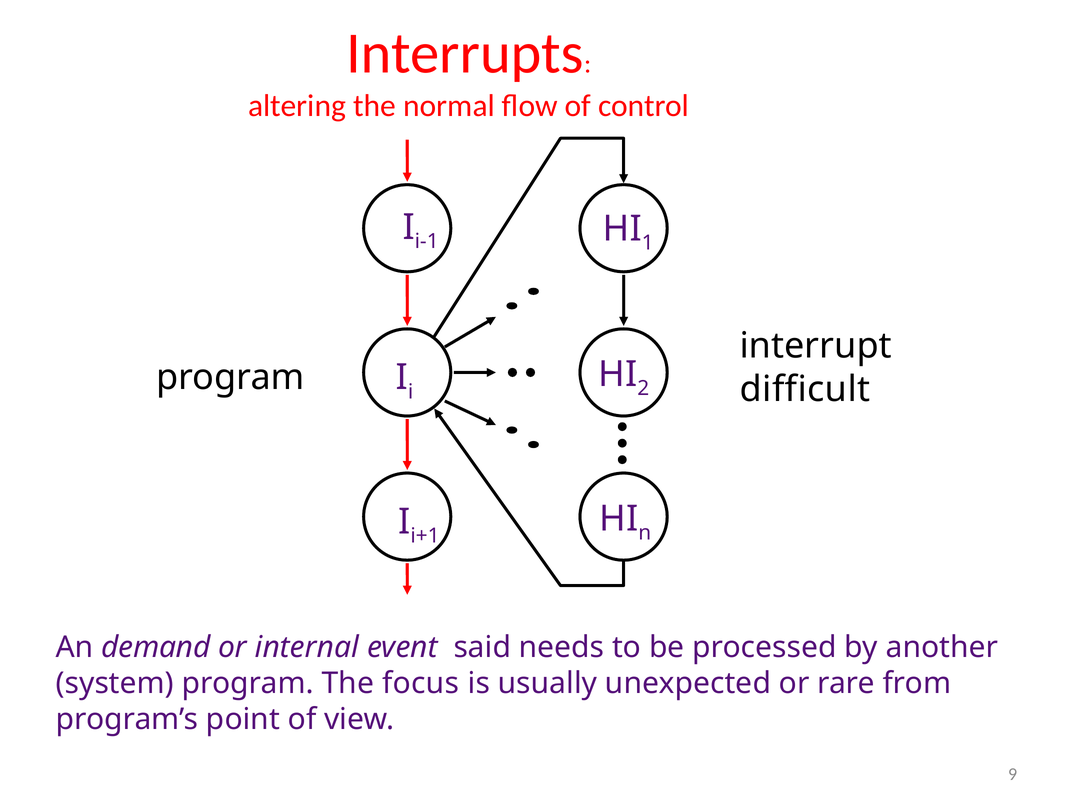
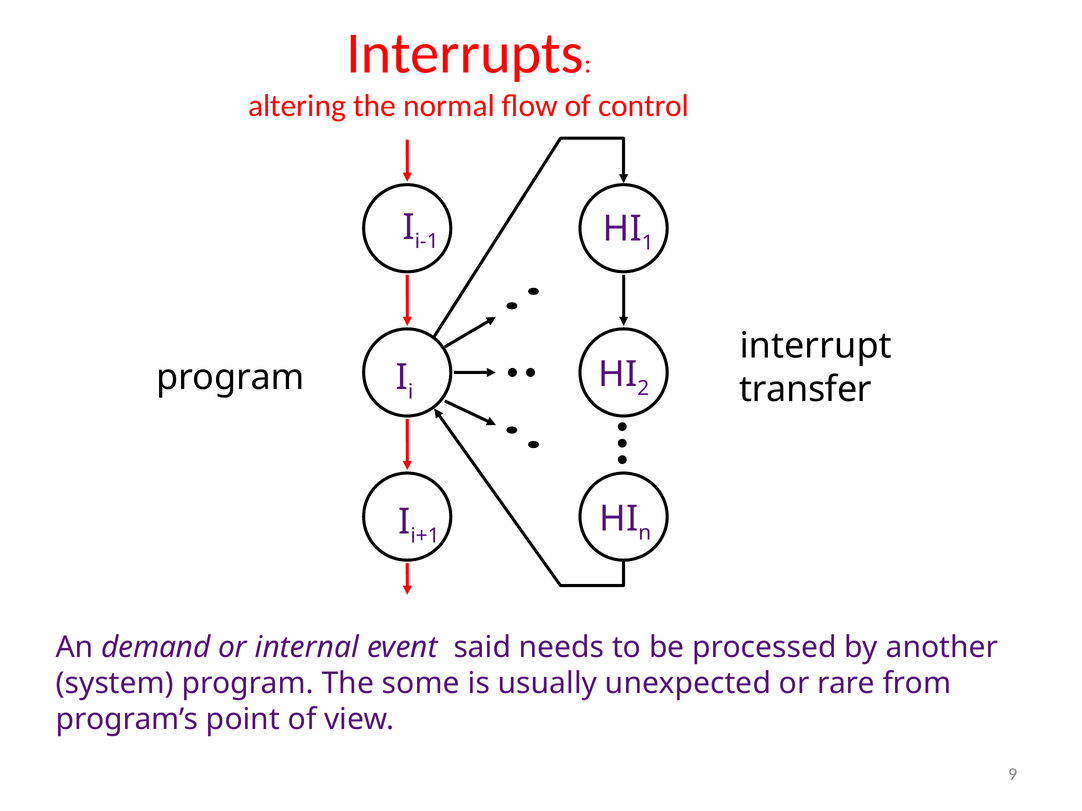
difficult: difficult -> transfer (805, 390)
focus: focus -> some (421, 684)
